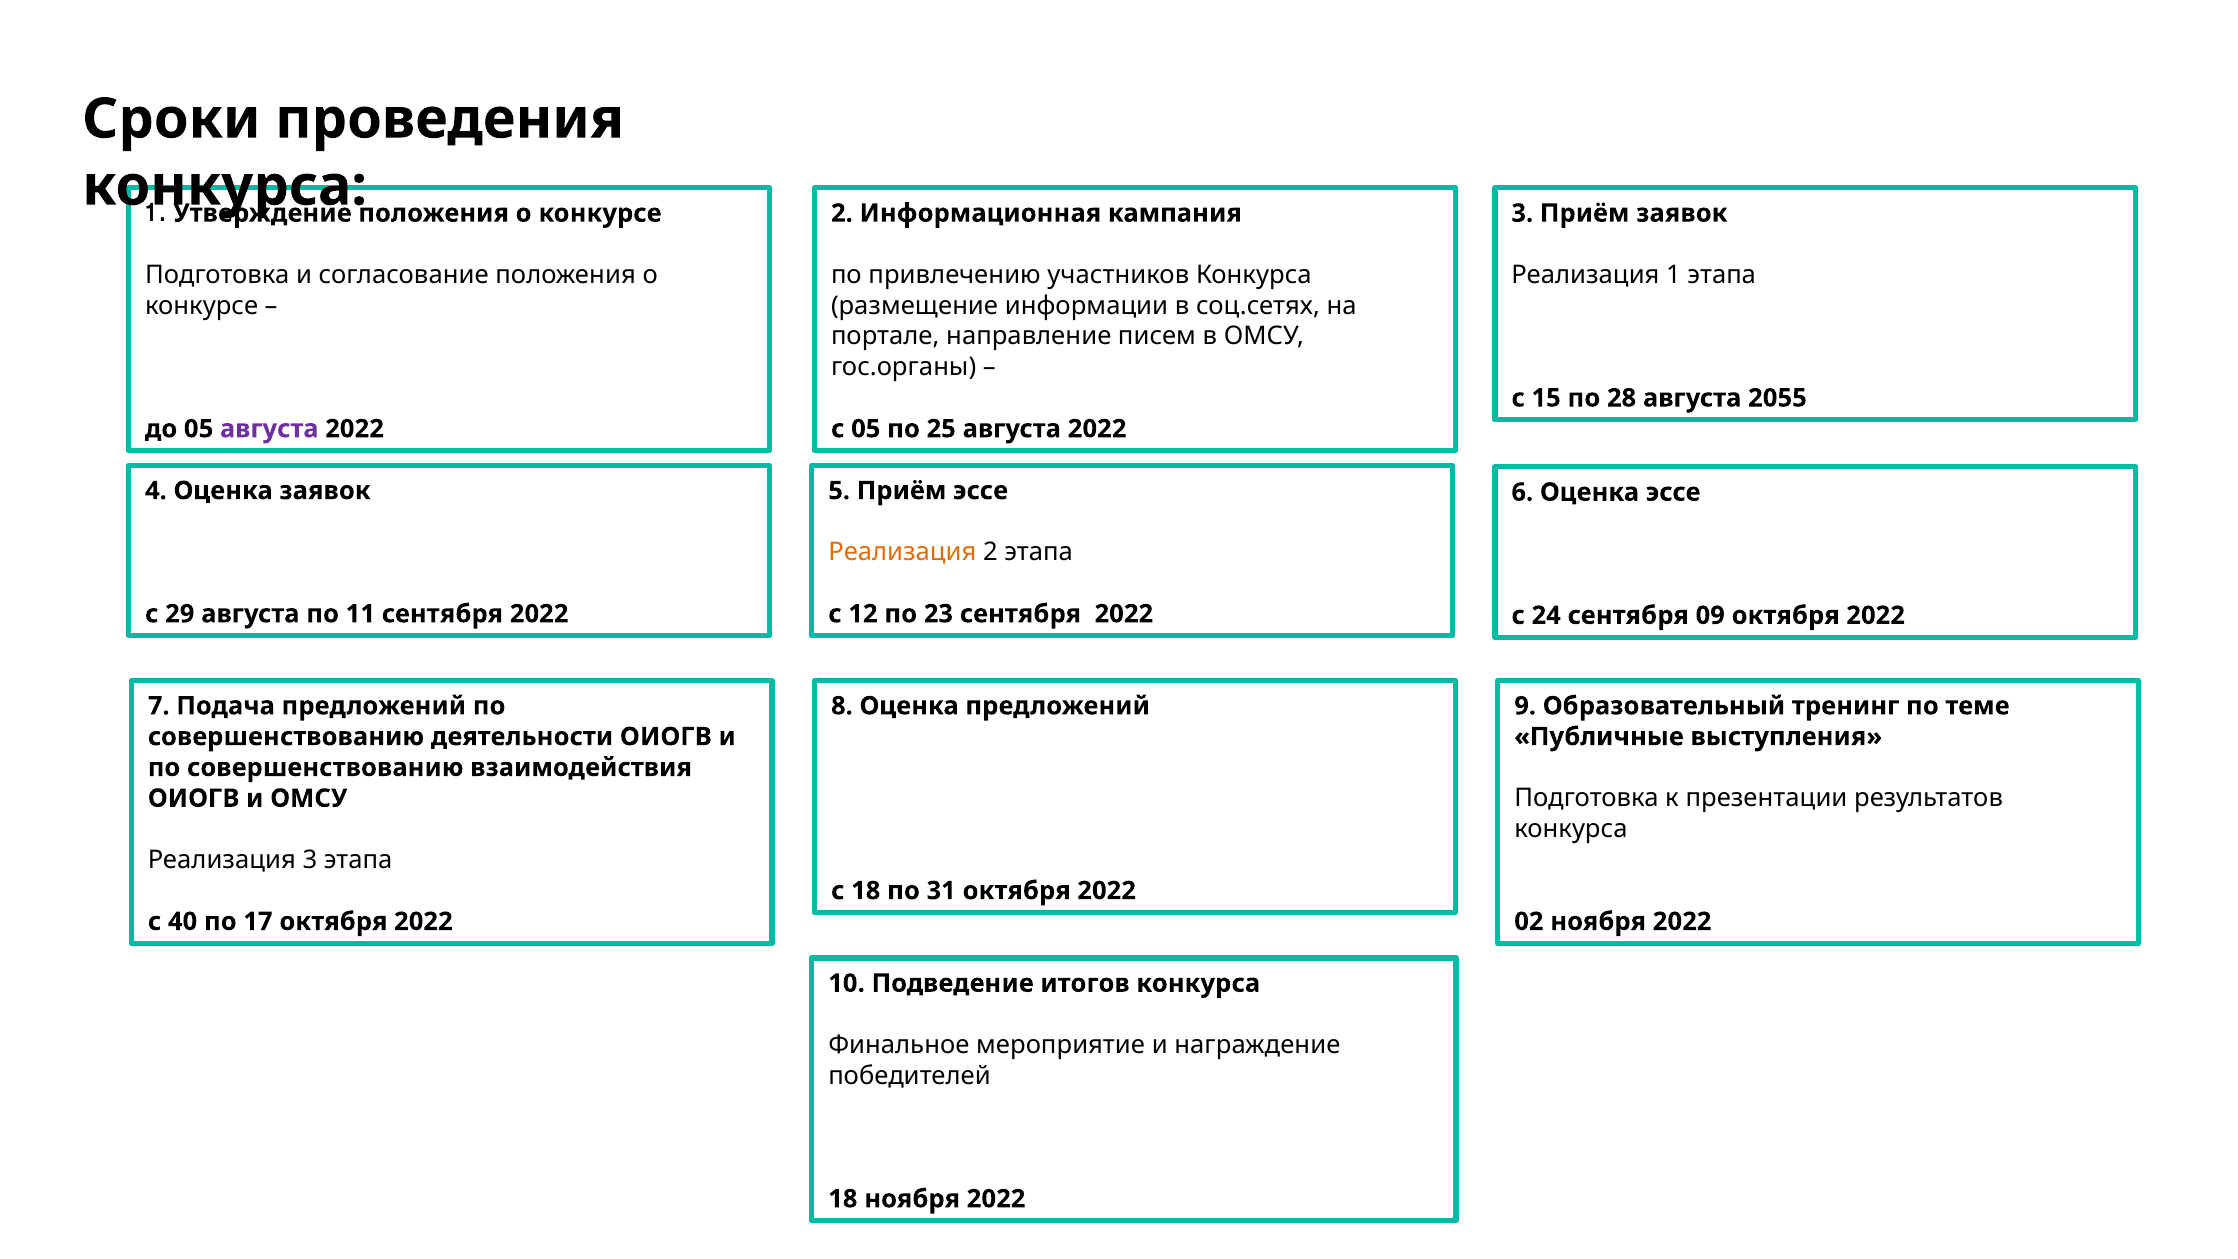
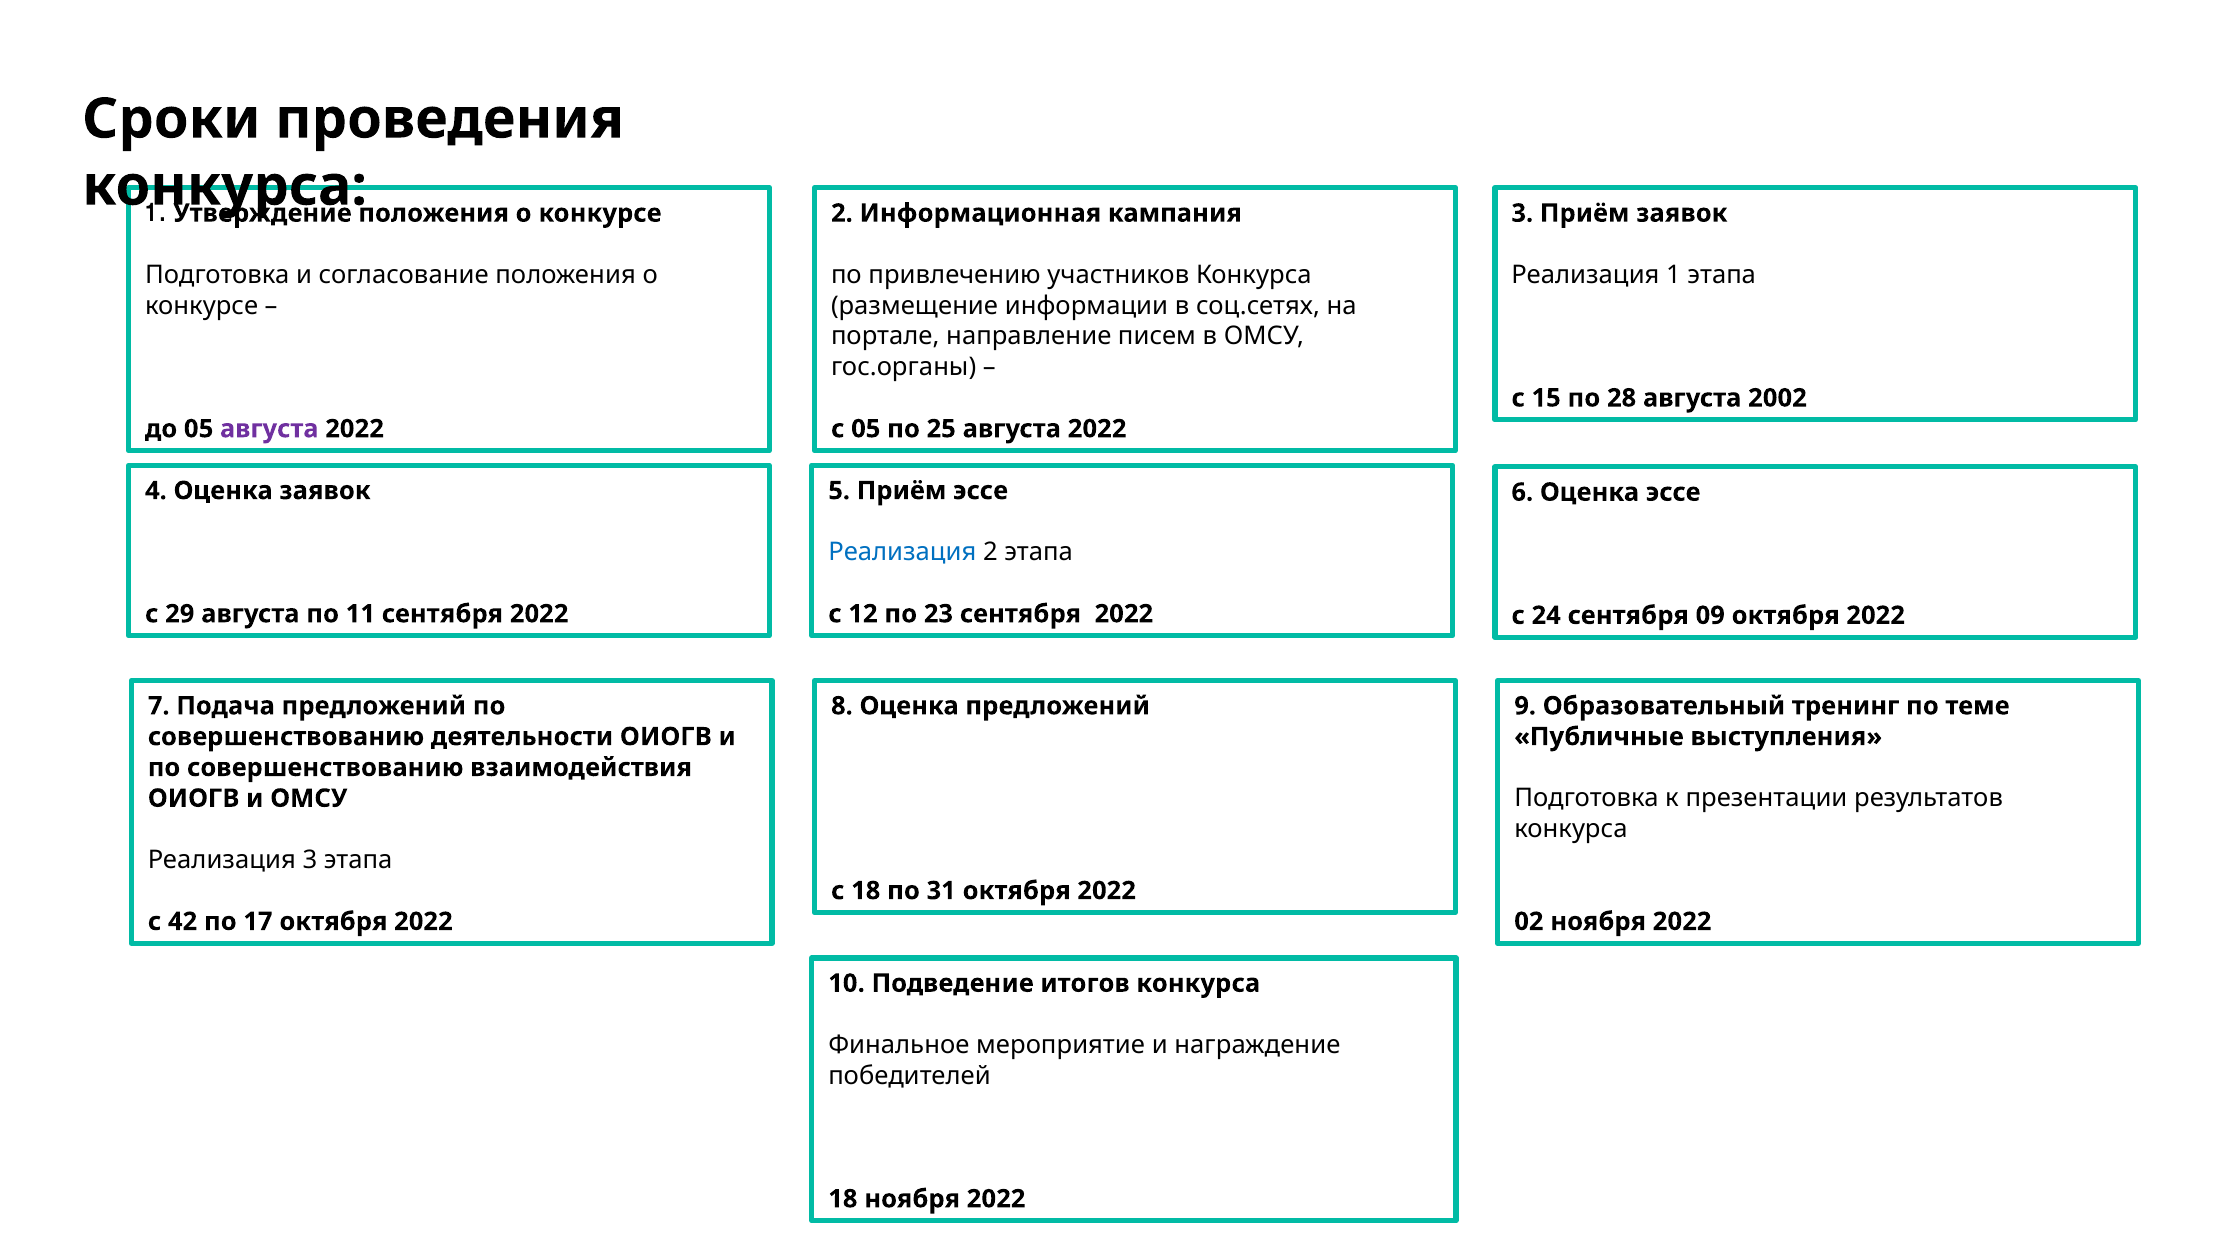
2055: 2055 -> 2002 (1777, 398)
Реализация colour: orange -> blue (902, 552)
40: 40 -> 42 (183, 921)
